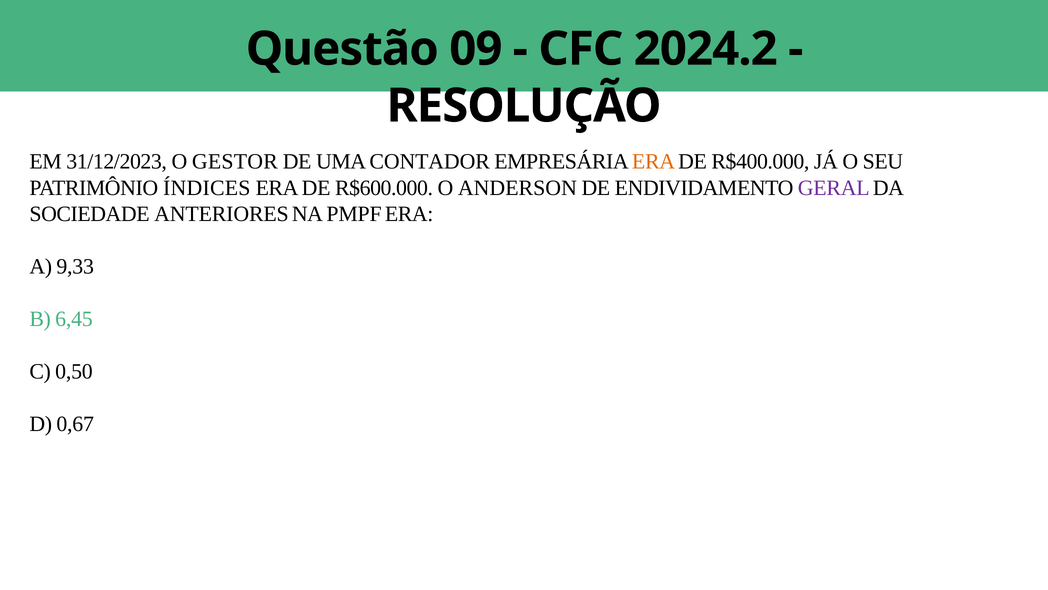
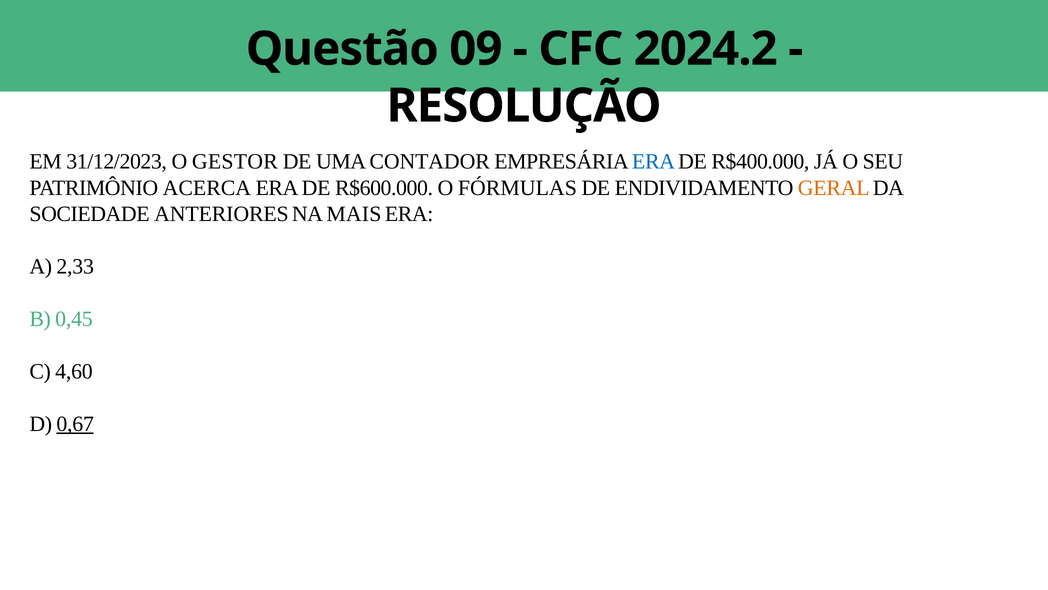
ERA colour: orange -> blue (654, 161)
ÍNDICES: ÍNDICES -> ACERCA (207, 188)
ANDERSON: ANDERSON -> FÓRMULAS (517, 188)
GERAL colour: purple -> orange (834, 188)
PMPF: PMPF -> MAIS (354, 214)
9,33: 9,33 -> 2,33 (75, 266)
6,45: 6,45 -> 0,45 (74, 319)
0,50: 0,50 -> 4,60 (74, 371)
0,67 underline: none -> present (75, 423)
